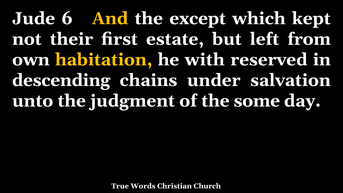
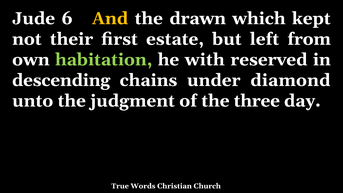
except: except -> drawn (198, 19)
habitation colour: yellow -> light green (104, 60)
salvation: salvation -> diamond (290, 80)
some: some -> three (257, 101)
